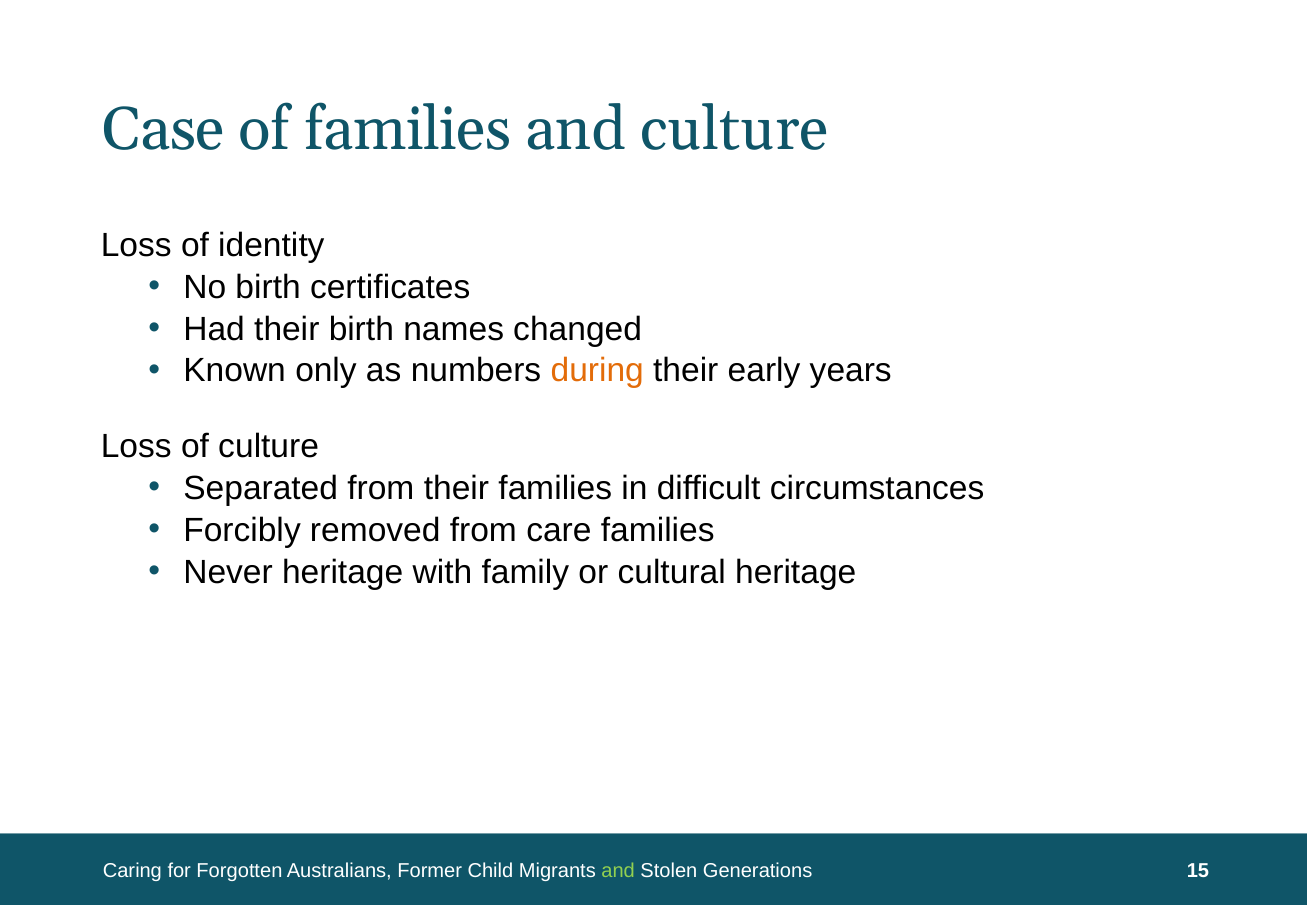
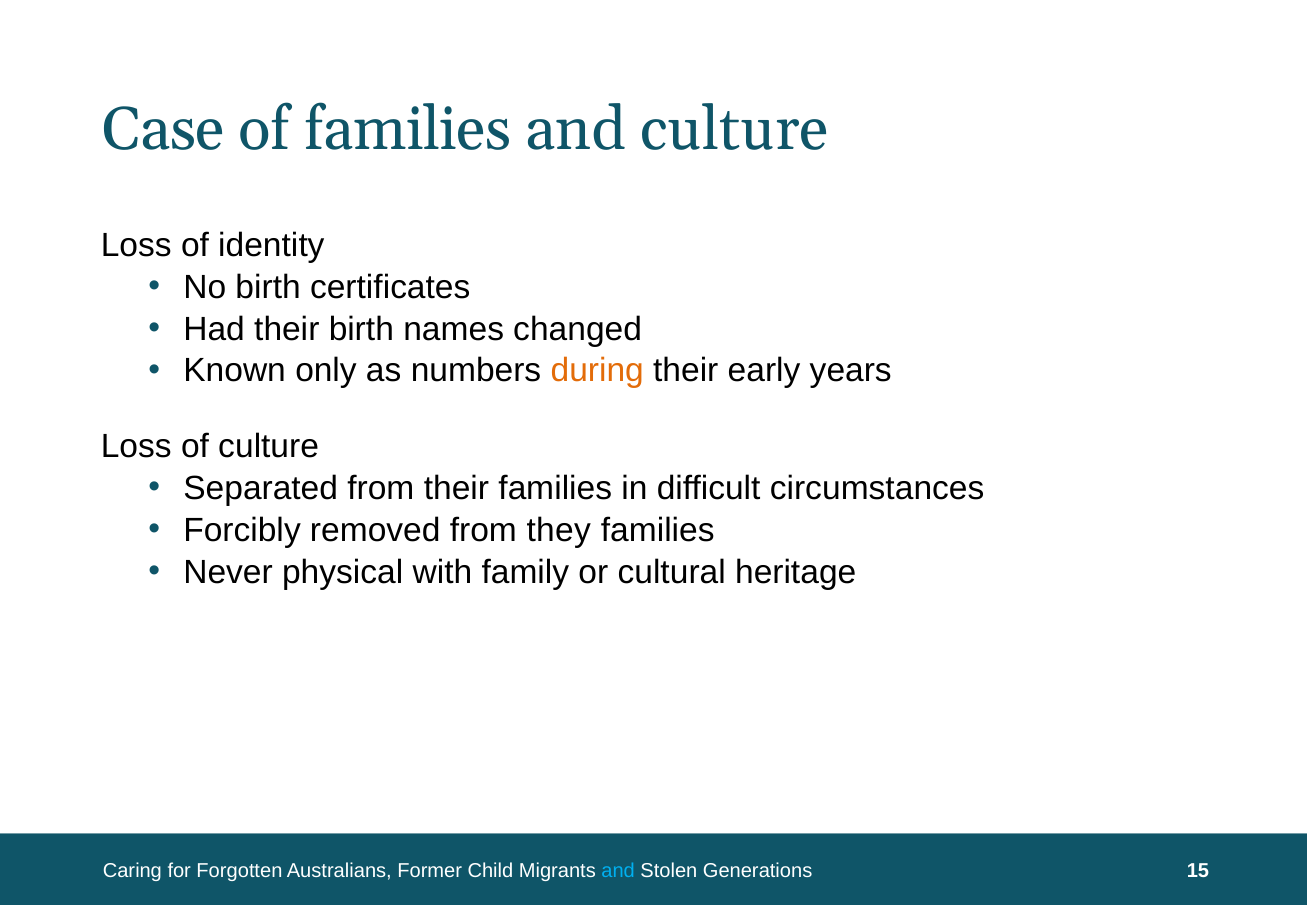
care: care -> they (559, 530)
Never heritage: heritage -> physical (343, 572)
and colour: light green -> light blue (618, 871)
